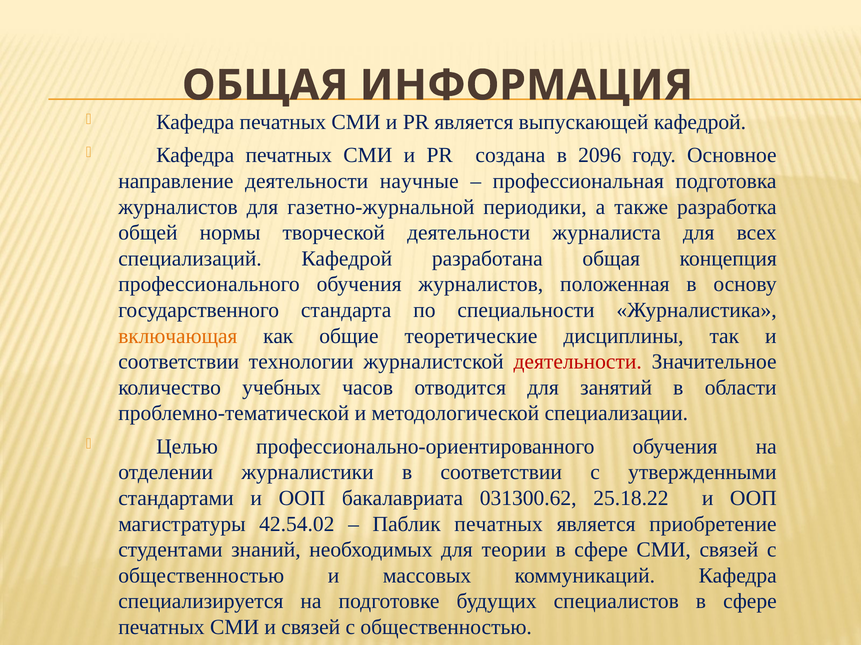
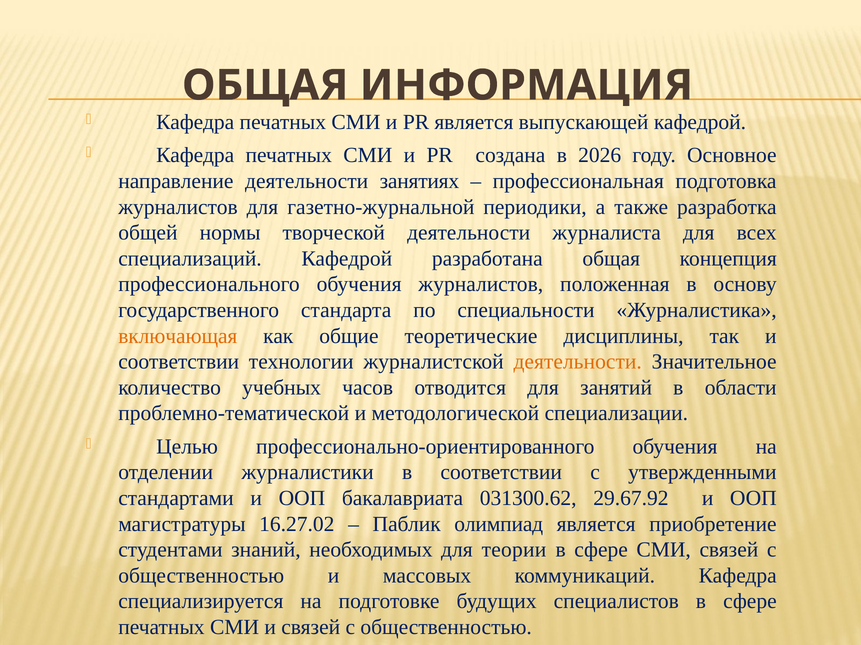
2096: 2096 -> 2026 (600, 156)
научные: научные -> занятиях (419, 181)
деятельности colour: red -> orange (578, 362)
25.18.22: 25.18.22 -> 29.67.92 (631, 499)
42.54.02: 42.54.02 -> 16.27.02 (297, 525)
Паблик печатных: печатных -> олимпиад (499, 525)
